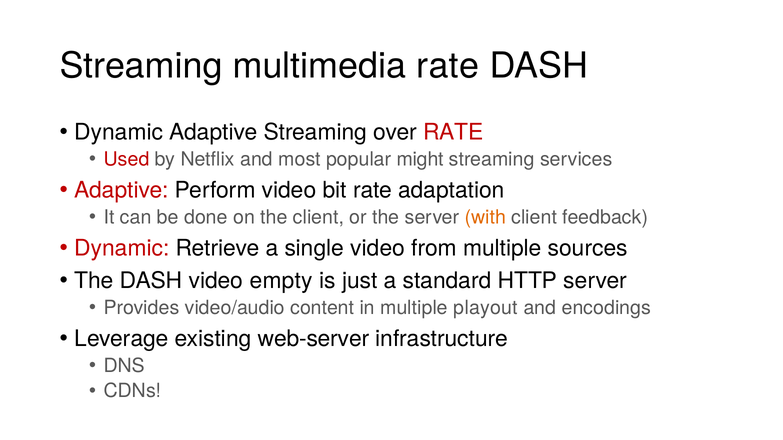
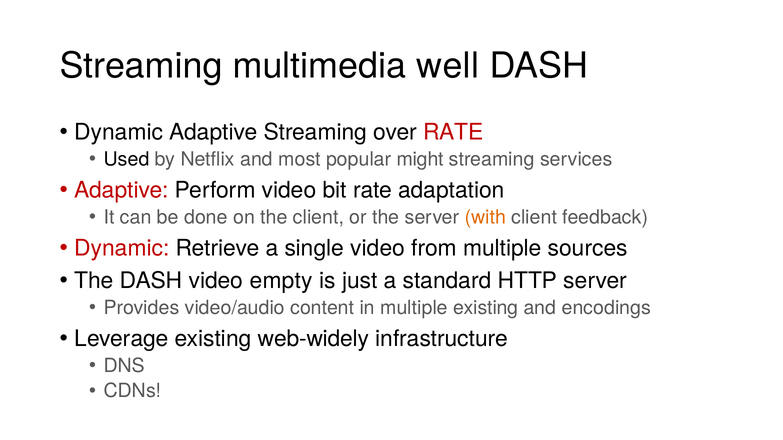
multimedia rate: rate -> well (448, 66)
Used colour: red -> black (127, 159)
multiple playout: playout -> existing (486, 308)
web-server: web-server -> web-widely (313, 339)
